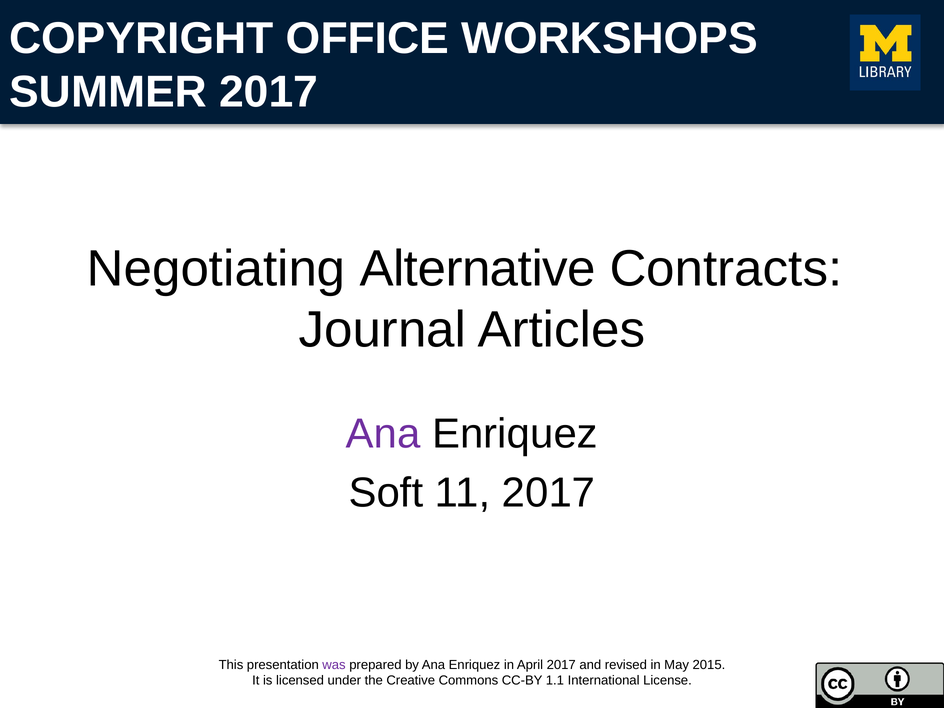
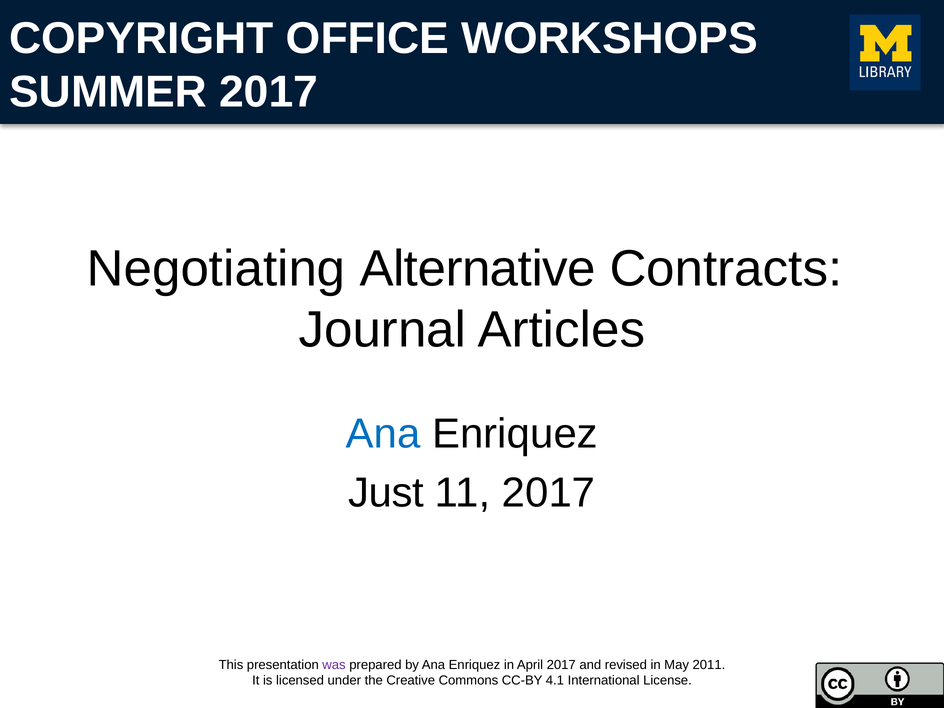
Ana colour: purple -> blue (383, 434)
Soft: Soft -> Just (386, 493)
2015: 2015 -> 2011 (709, 665)
1.1: 1.1 -> 4.1 (555, 680)
